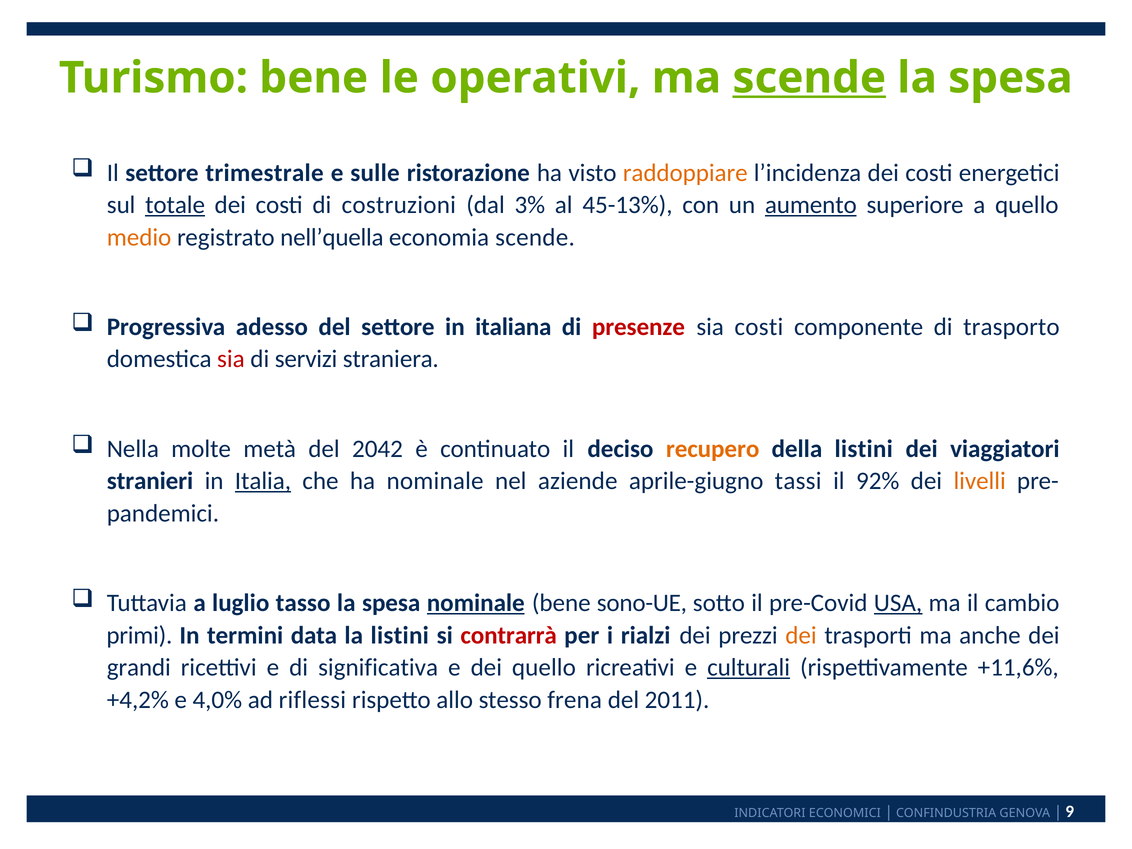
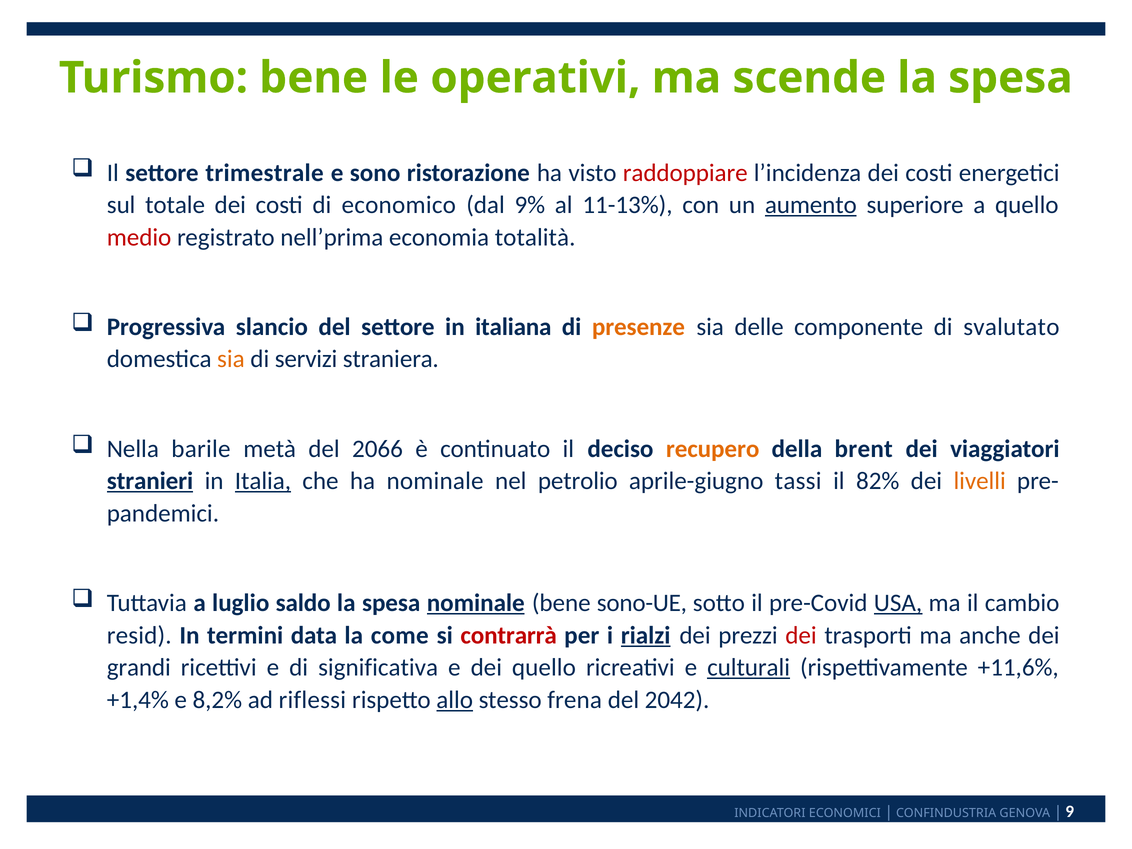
scende underline: present -> none (809, 78)
sulle: sulle -> sono (375, 173)
raddoppiare colour: orange -> red (685, 173)
totale underline: present -> none (175, 205)
costruzioni: costruzioni -> economico (399, 205)
3%: 3% -> 9% (530, 205)
45-13%: 45-13% -> 11-13% (627, 205)
medio colour: orange -> red (139, 237)
nell’quella: nell’quella -> nell’prima (332, 237)
economia scende: scende -> totalità (535, 237)
adesso: adesso -> slancio (272, 327)
presenze colour: red -> orange (638, 327)
sia costi: costi -> delle (759, 327)
trasporto: trasporto -> svalutato (1011, 327)
sia colour: red -> orange (231, 359)
molte: molte -> barile (201, 449)
2042: 2042 -> 2066 (377, 449)
della listini: listini -> brent (864, 449)
stranieri underline: none -> present (150, 481)
aziende: aziende -> petrolio (578, 481)
92%: 92% -> 82% (878, 481)
tasso: tasso -> saldo (303, 603)
primi: primi -> resid (139, 635)
la listini: listini -> come (400, 635)
rialzi underline: none -> present (646, 635)
dei colour: orange -> red (801, 635)
+4,2%: +4,2% -> +1,4% (138, 700)
4,0%: 4,0% -> 8,2% (217, 700)
allo underline: none -> present (455, 700)
2011: 2011 -> 2042 (677, 700)
